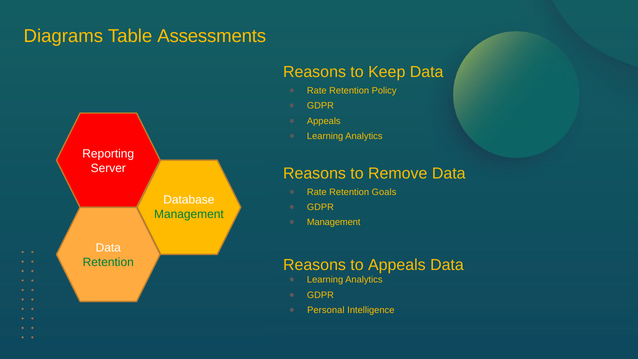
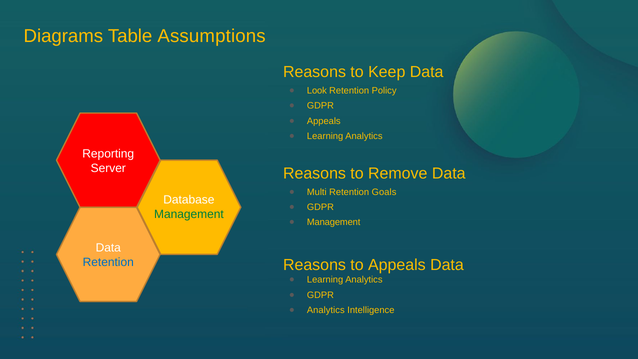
Assessments: Assessments -> Assumptions (212, 36)
Rate: Rate -> Look (317, 91)
Rate: Rate -> Multi (317, 192)
Retention colour: green -> blue (108, 262)
Personal: Personal -> Analytics (326, 310)
